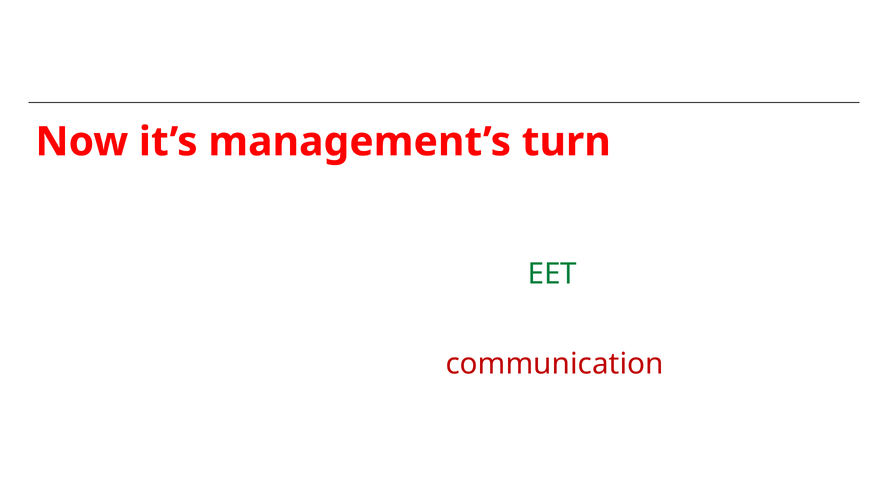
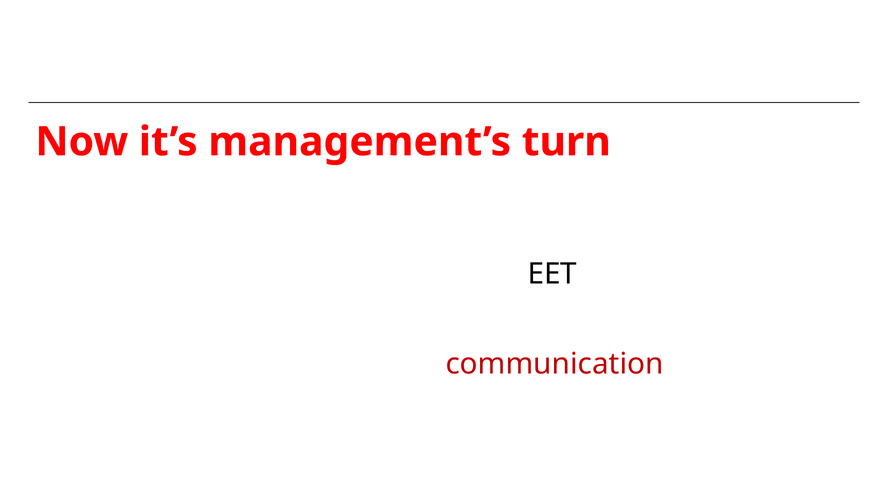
EET colour: green -> black (552, 274)
